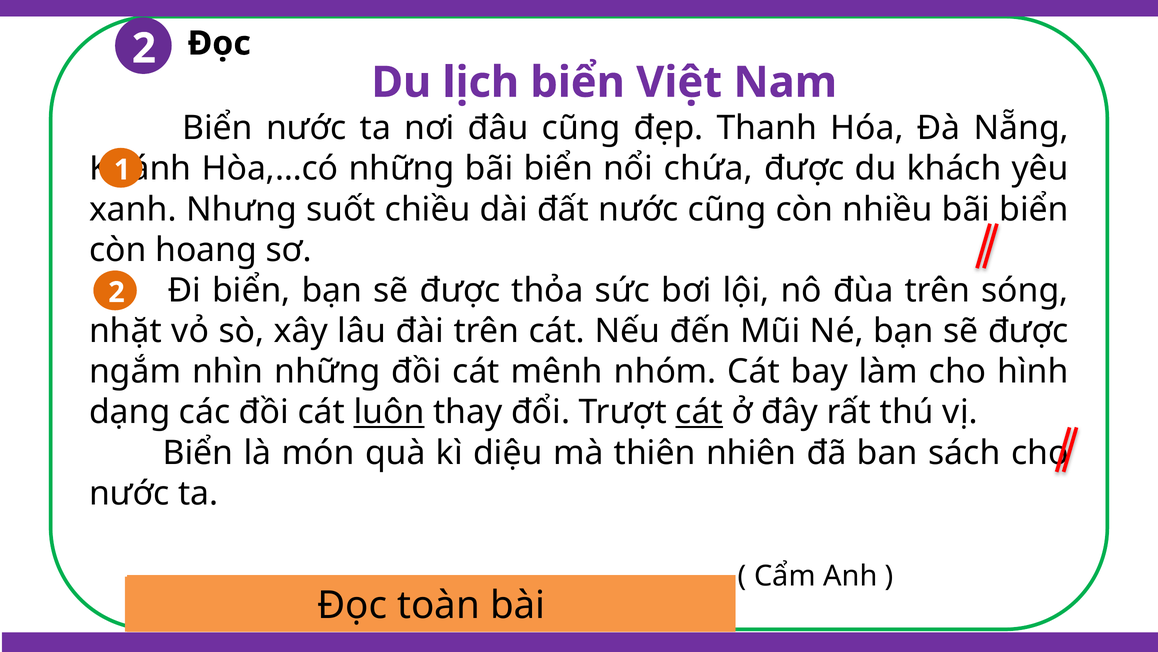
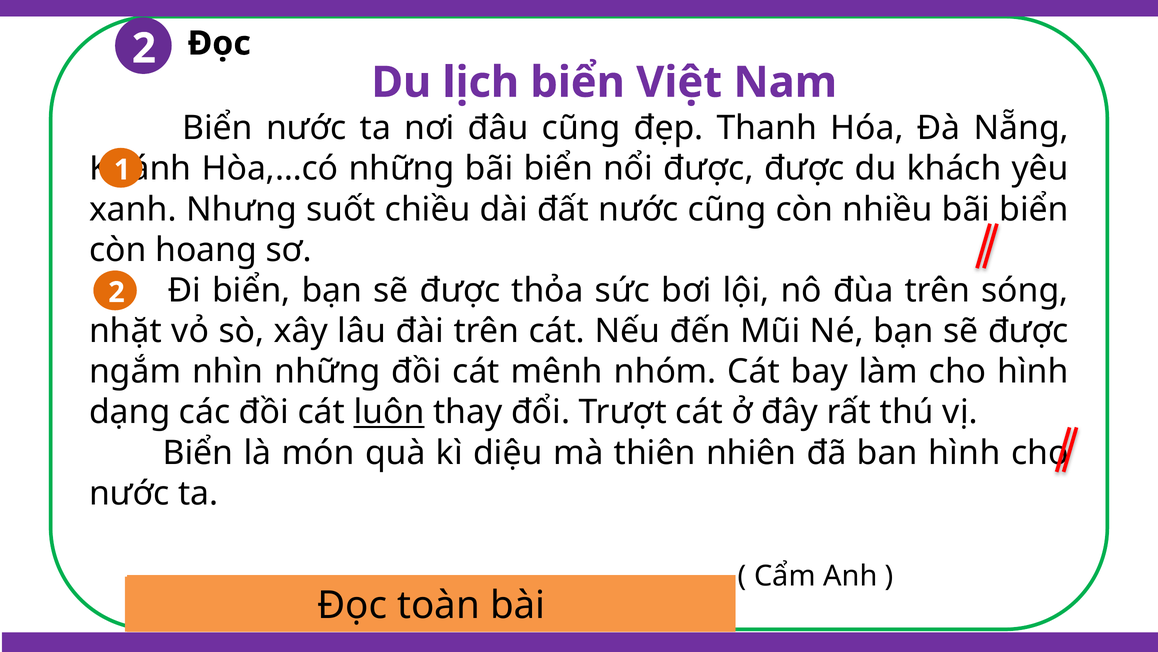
nổi chứa: chứa -> được (709, 169)
cát underline: present -> none (699, 412)
ban sách: sách -> hình (964, 452)
